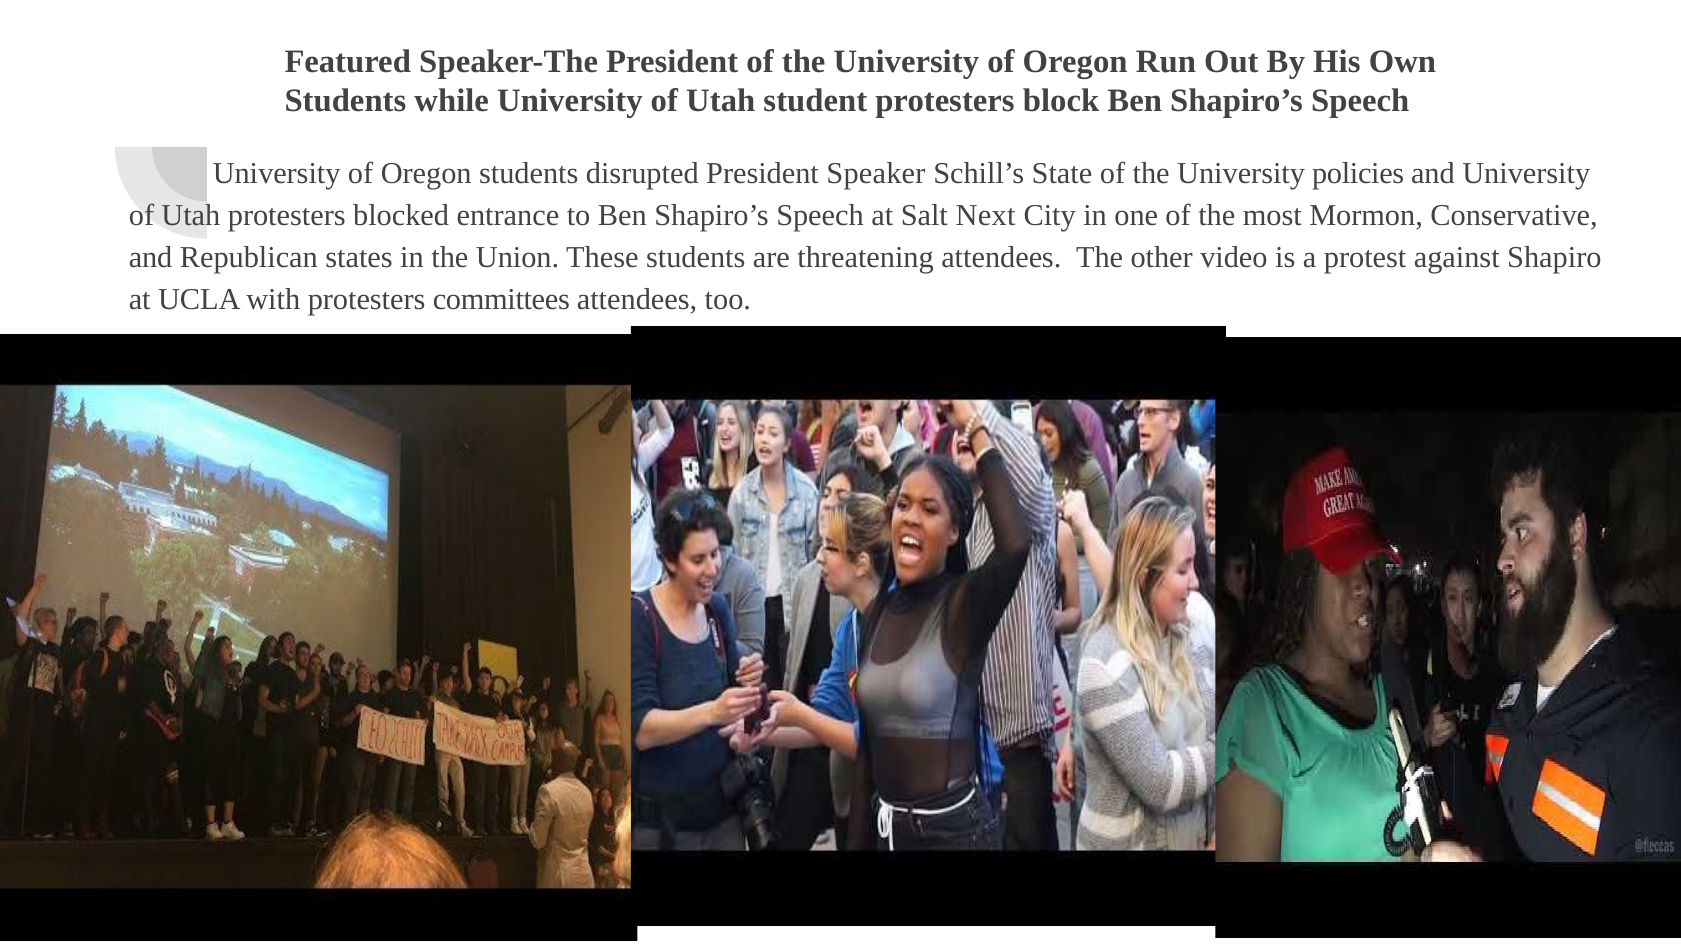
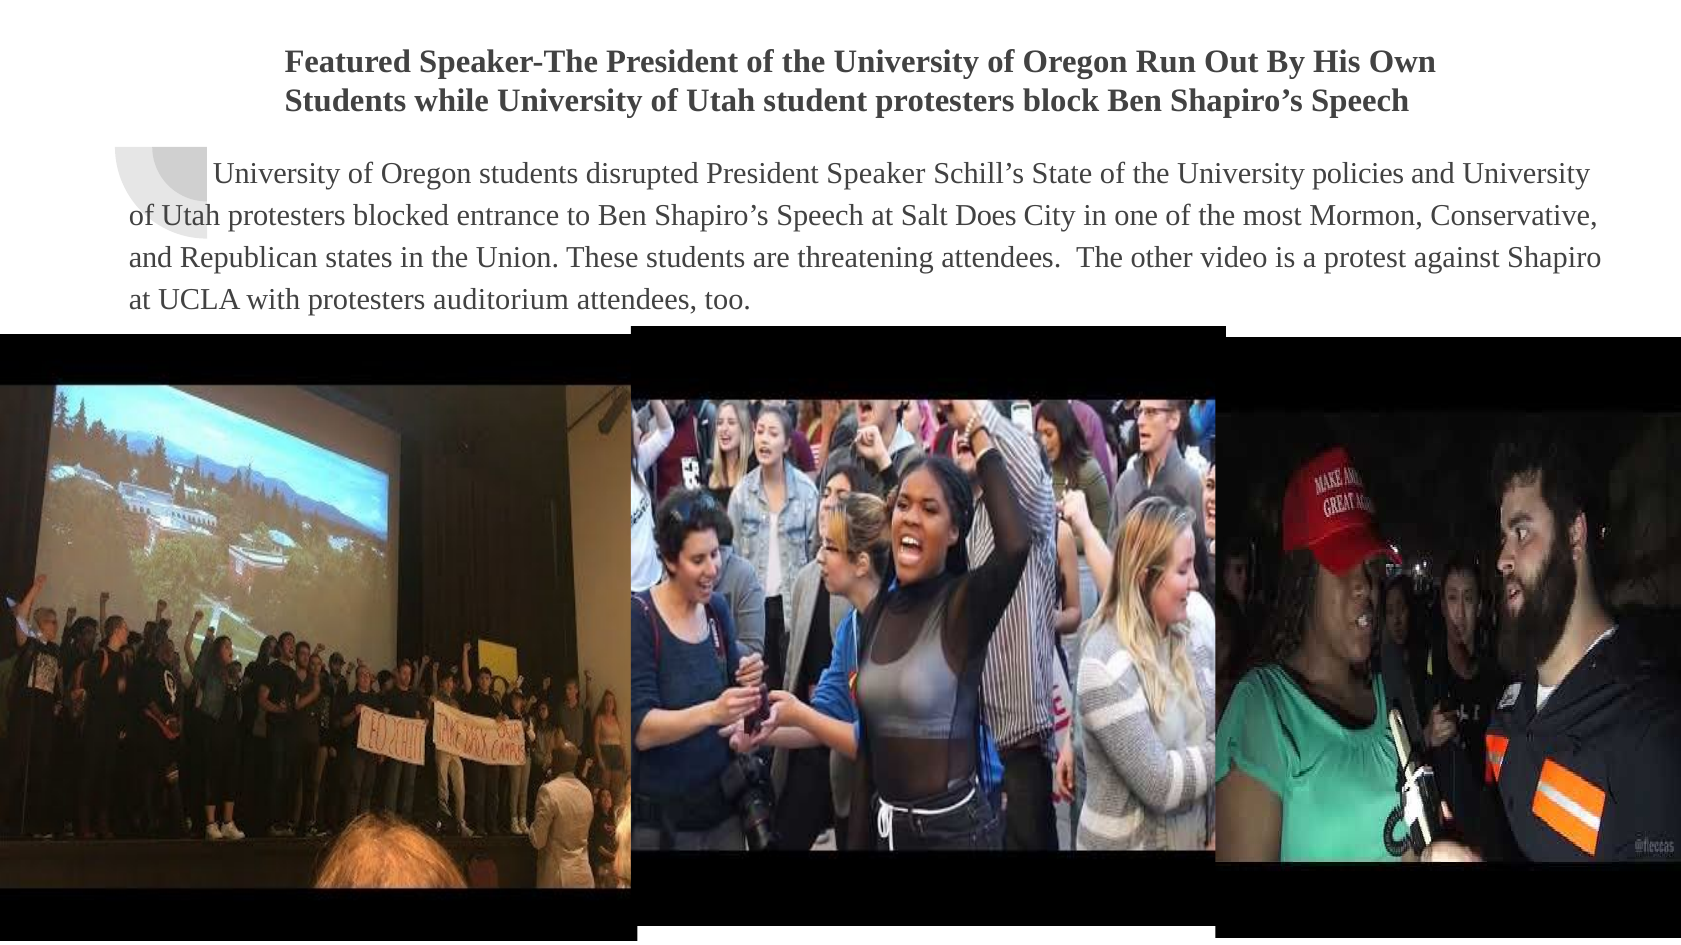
Next: Next -> Does (986, 215)
committees: committees -> auditorium (501, 299)
